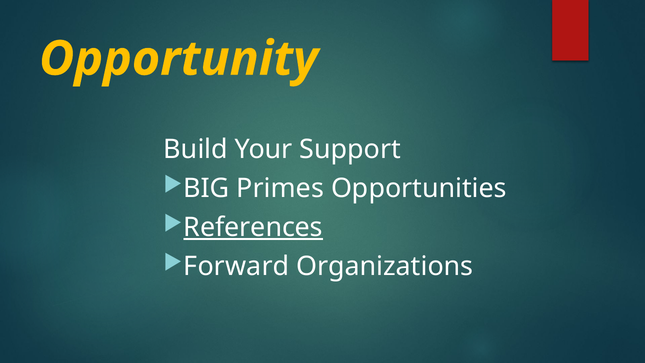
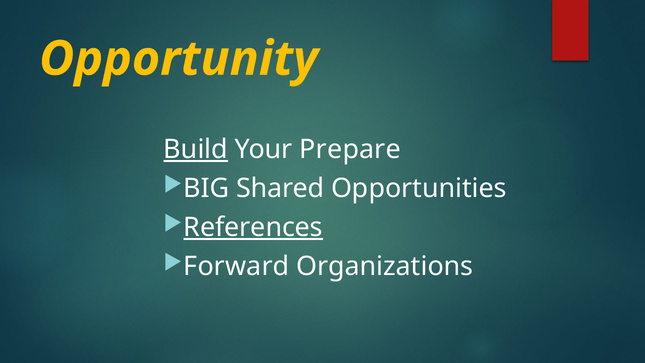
Build underline: none -> present (196, 149)
Support: Support -> Prepare (350, 149)
Primes: Primes -> Shared (280, 188)
